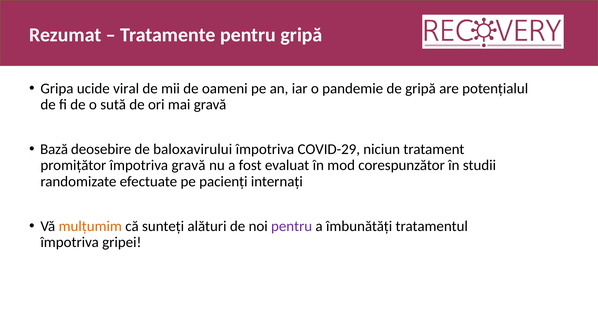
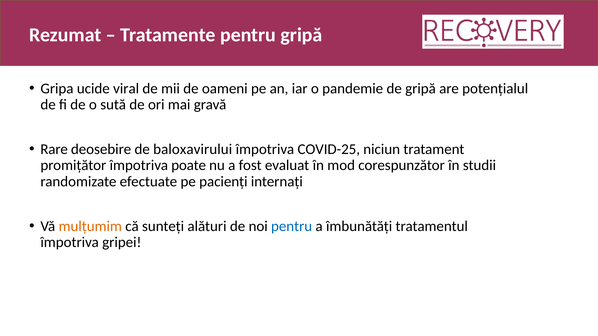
Bază: Bază -> Rare (54, 149)
COVID-29: COVID-29 -> COVID-25 (329, 149)
împotriva gravă: gravă -> poate (189, 166)
pentru colour: purple -> blue (292, 226)
